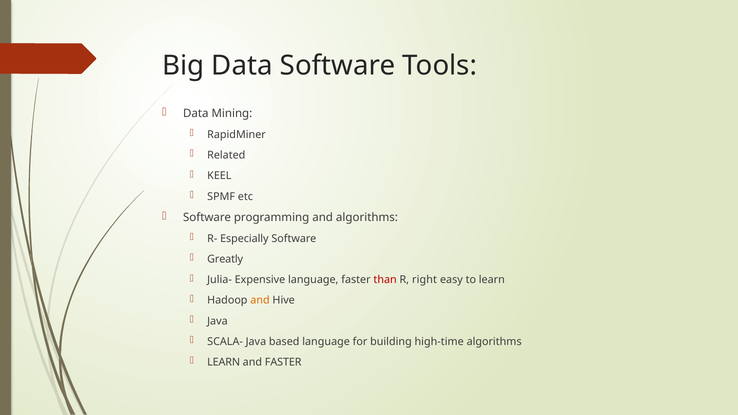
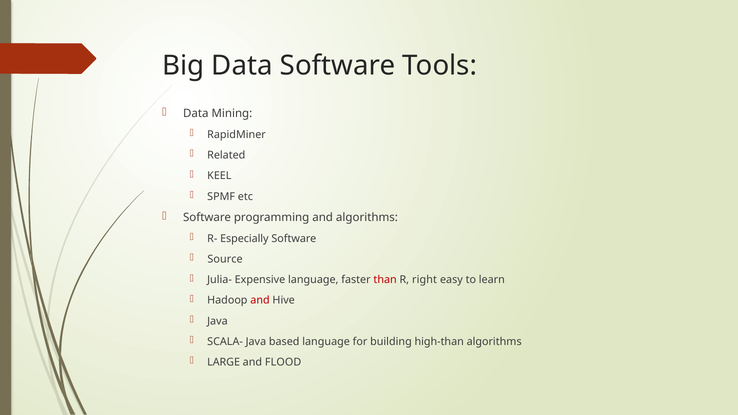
Greatly: Greatly -> Source (225, 259)
and colour: orange -> red (260, 300)
high-time: high-time -> high-than (439, 342)
LEARN: LEARN -> LARGE (224, 362)
and FASTER: FASTER -> FLOOD (283, 362)
